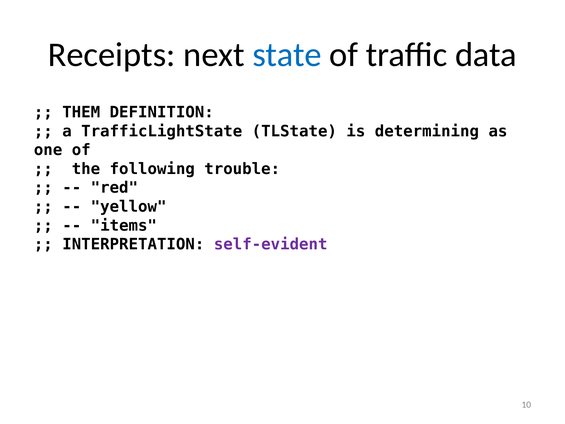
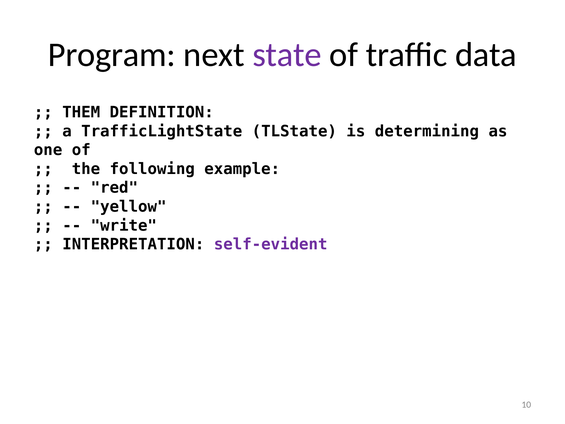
Receipts: Receipts -> Program (112, 55)
state colour: blue -> purple (287, 55)
trouble: trouble -> example (242, 169)
items: items -> write (124, 225)
